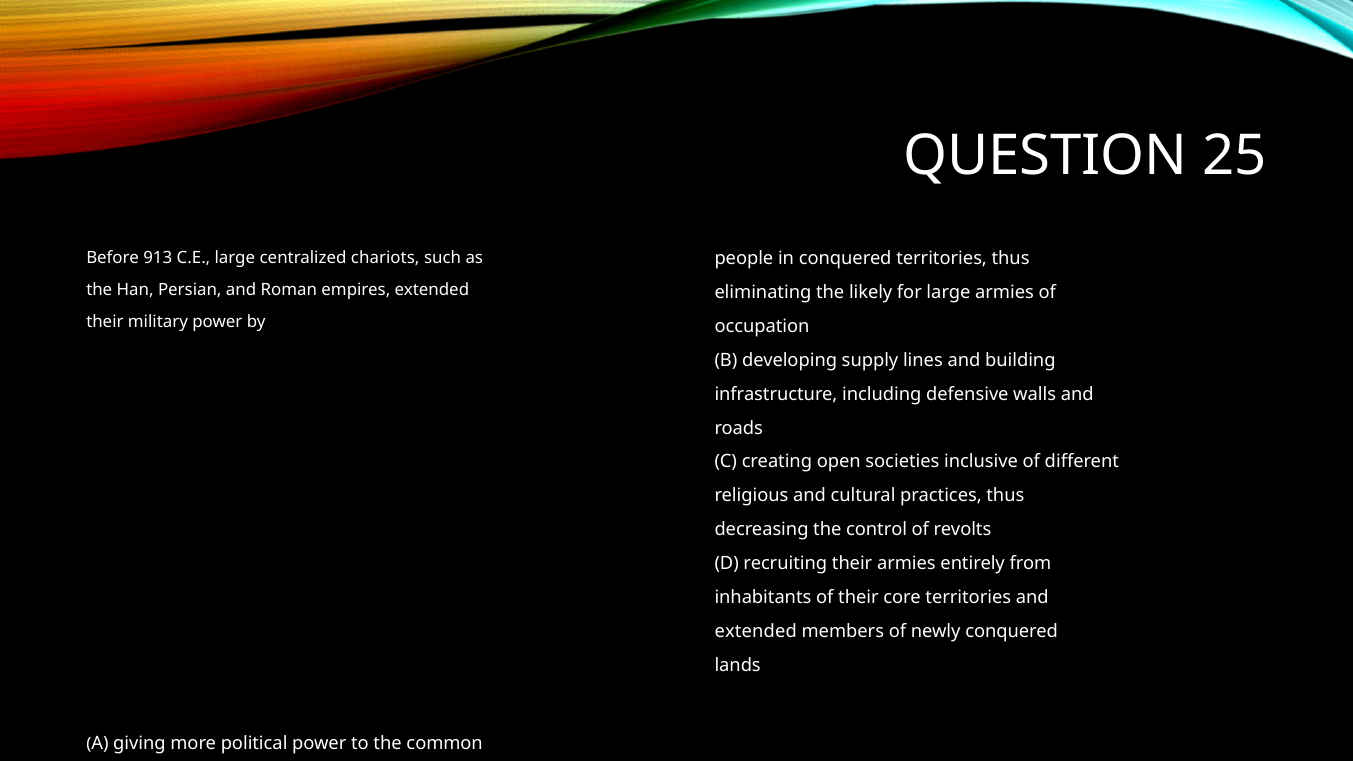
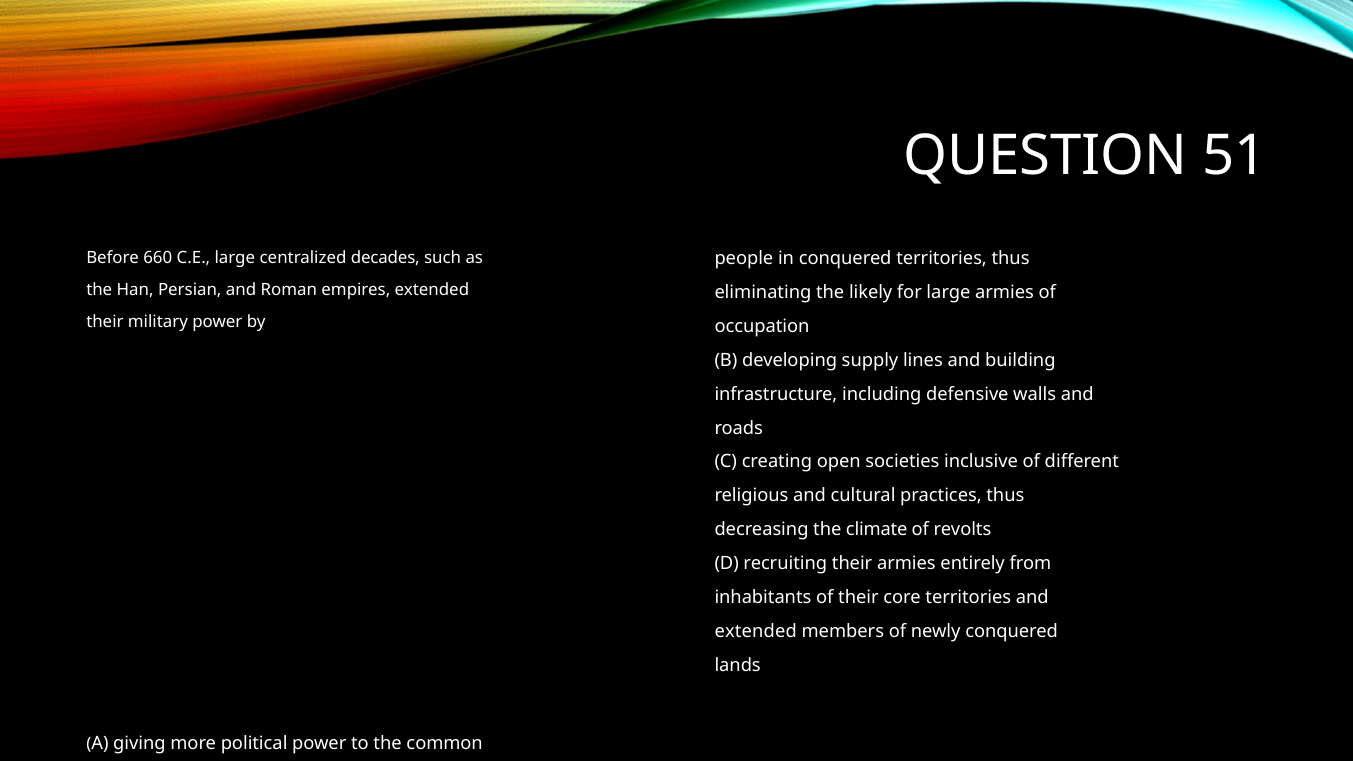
25: 25 -> 51 (1234, 156)
913: 913 -> 660 (158, 258)
chariots: chariots -> decades (385, 258)
control: control -> climate (877, 530)
